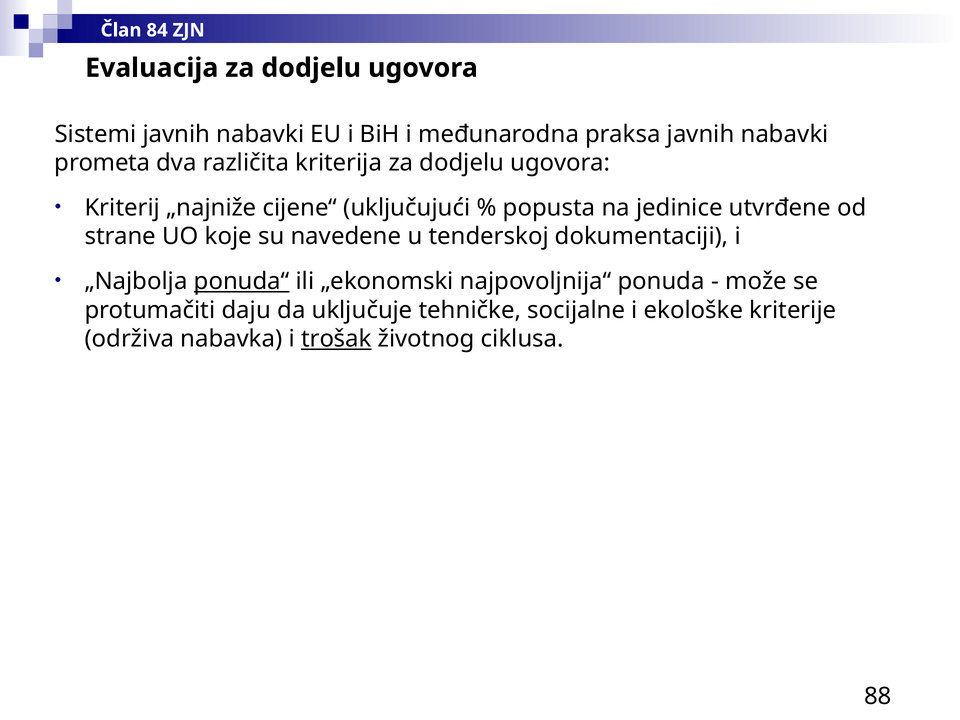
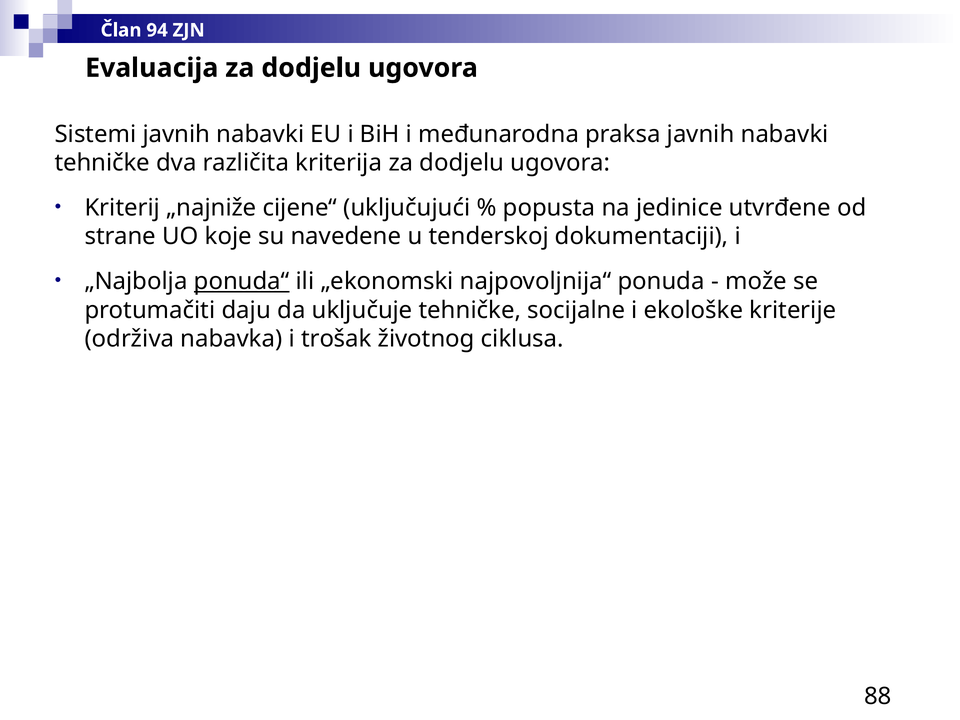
84: 84 -> 94 (157, 30)
prometa: prometa -> tehničke (102, 163)
trošak underline: present -> none (336, 339)
